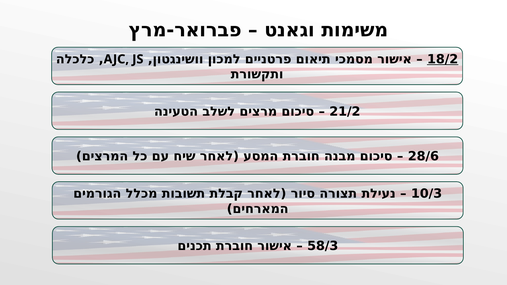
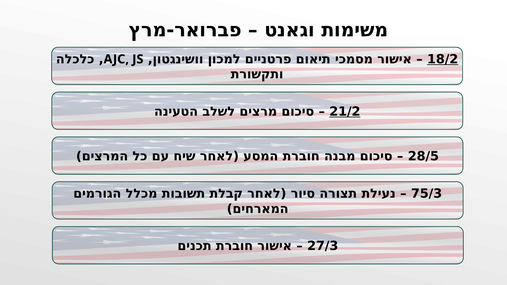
21/2 underline: none -> present (345, 112)
28/6: 28/6 -> 28/5 (423, 157)
10/3: 10/3 -> 75/3 (427, 194)
58/3: 58/3 -> 27/3 (323, 246)
